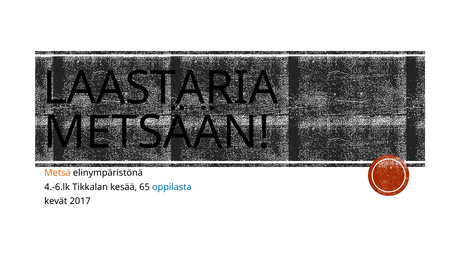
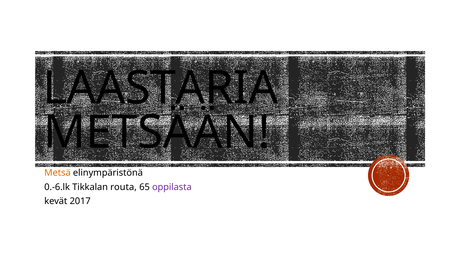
4.-6.lk: 4.-6.lk -> 0.-6.lk (57, 187)
kesää: kesää -> routa (124, 187)
oppilasta colour: blue -> purple (172, 187)
